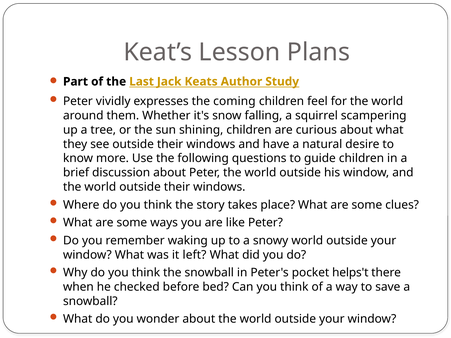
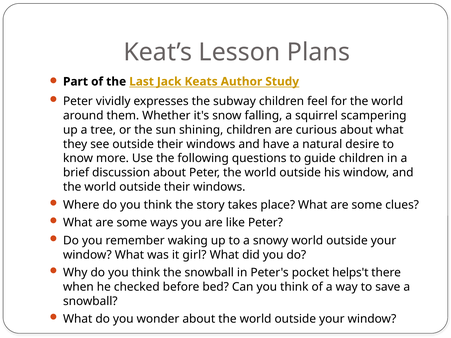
coming: coming -> subway (234, 101)
left: left -> girl (194, 255)
